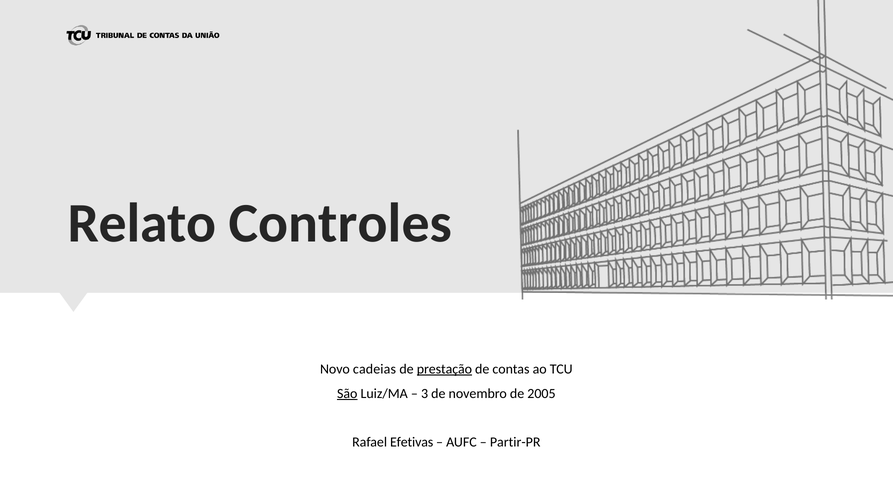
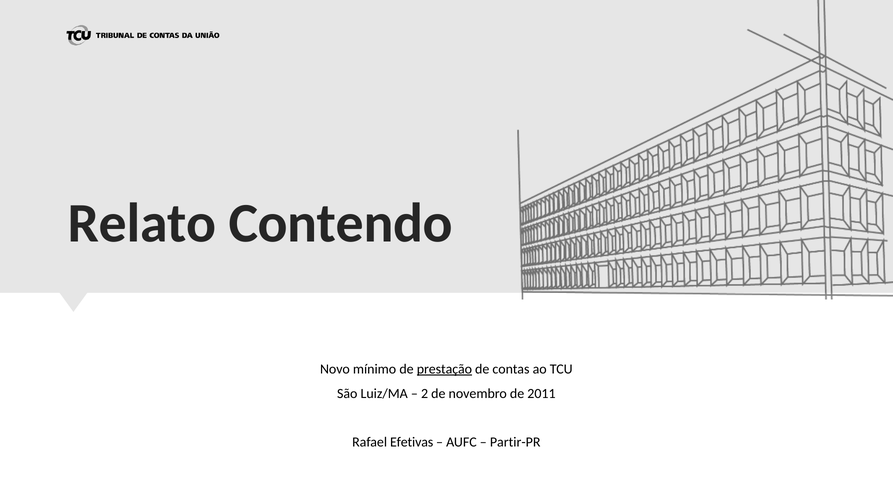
Controles: Controles -> Contendo (341, 223)
cadeias: cadeias -> mínimo (375, 369)
São underline: present -> none (347, 394)
3: 3 -> 2 (425, 394)
2005: 2005 -> 2011 (541, 394)
